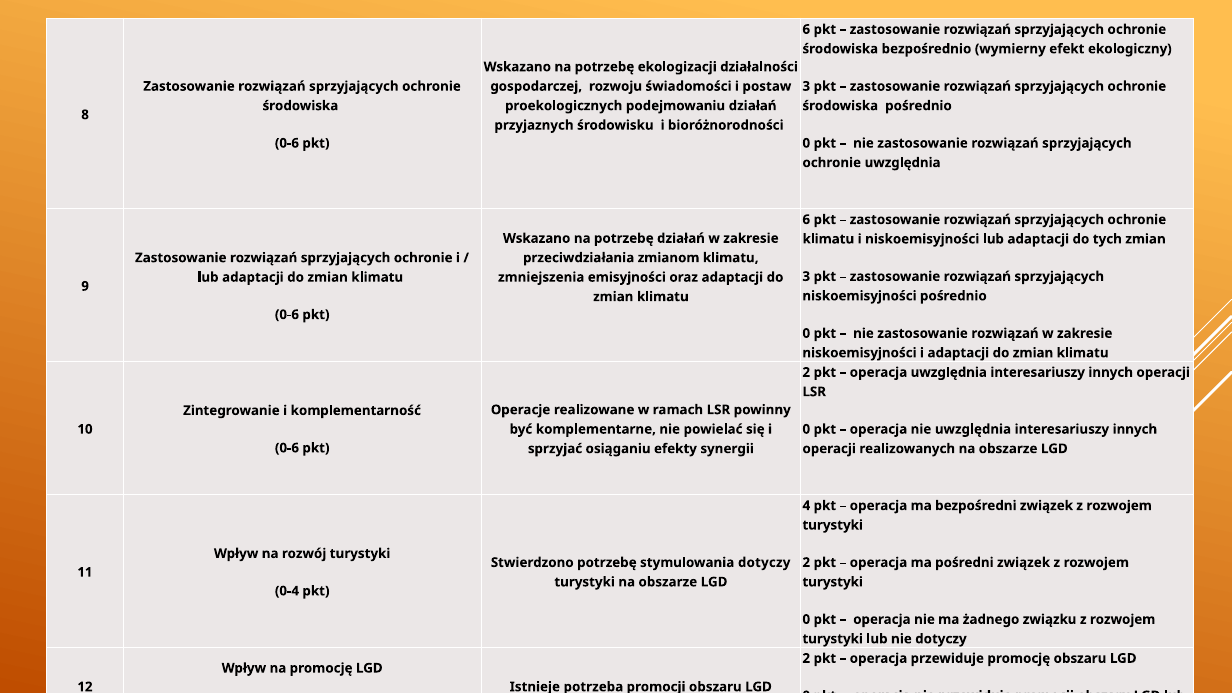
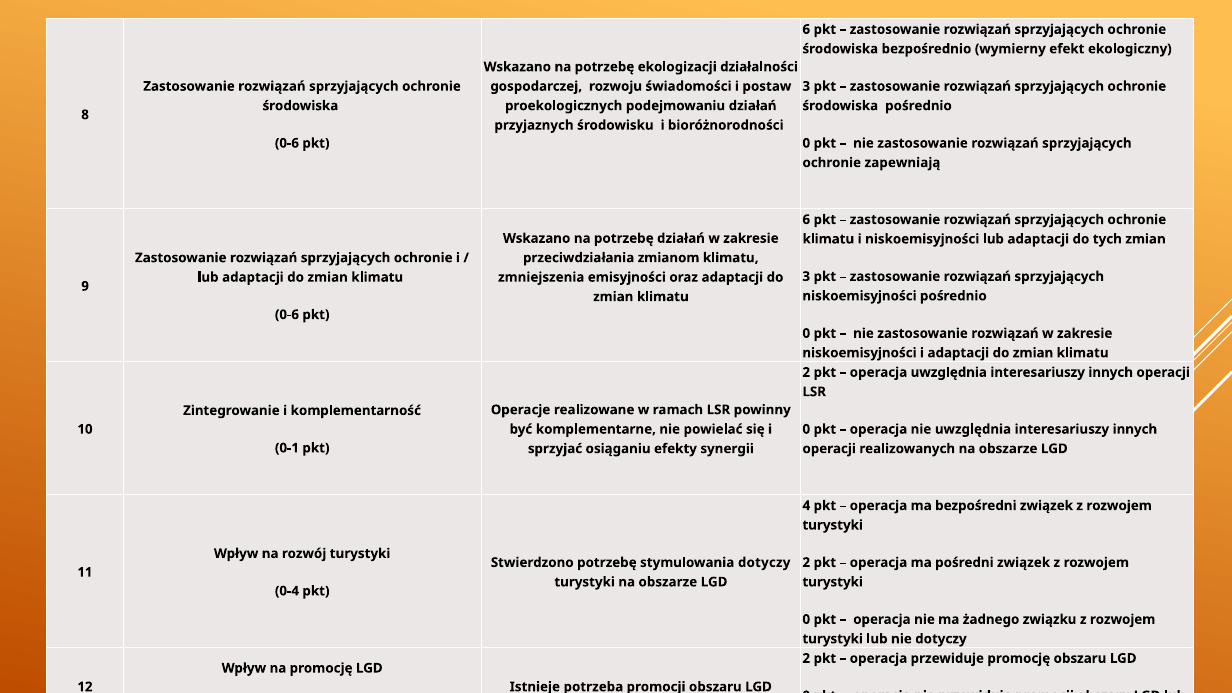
ochronie uwzględnia: uwzględnia -> zapewniają (902, 163)
0-6: 0-6 -> 0-1 (287, 448)
